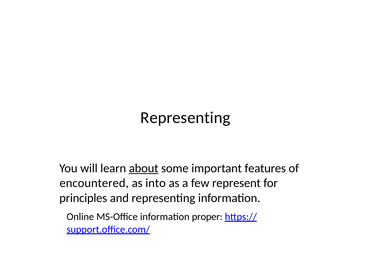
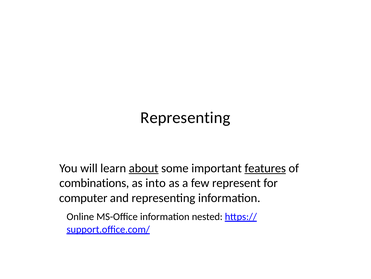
features underline: none -> present (265, 168)
encountered: encountered -> combinations (94, 183)
principles: principles -> computer (83, 197)
proper: proper -> nested (207, 216)
